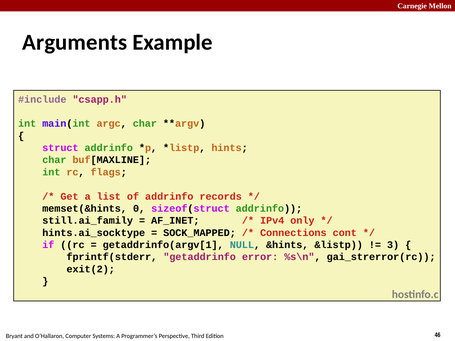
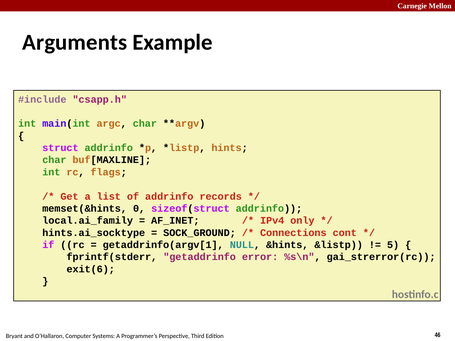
still.ai_family: still.ai_family -> local.ai_family (88, 221)
SOCK_MAPPED: SOCK_MAPPED -> SOCK_GROUND (200, 233)
3: 3 -> 5 (393, 245)
exit(2: exit(2 -> exit(6 (91, 269)
